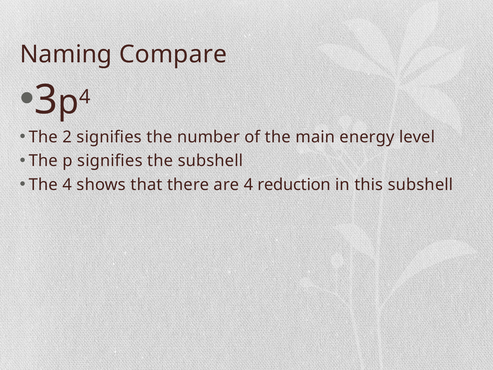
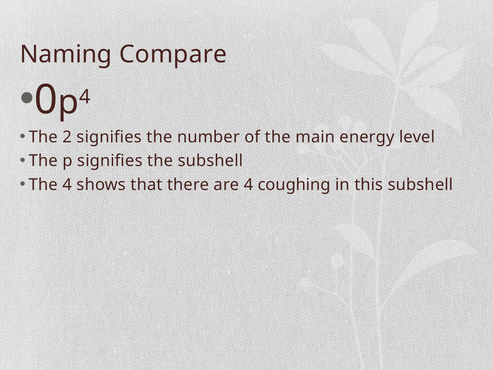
3: 3 -> 0 (46, 100)
reduction: reduction -> coughing (294, 185)
